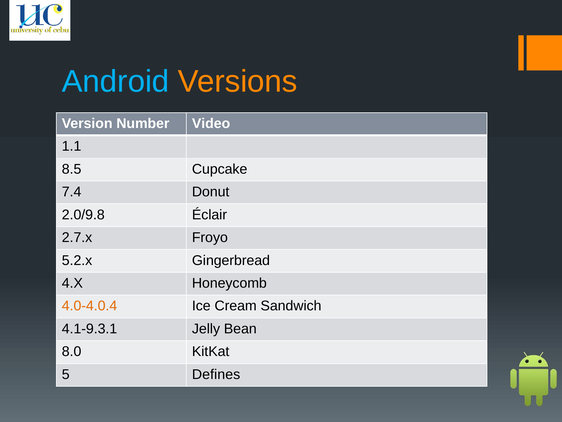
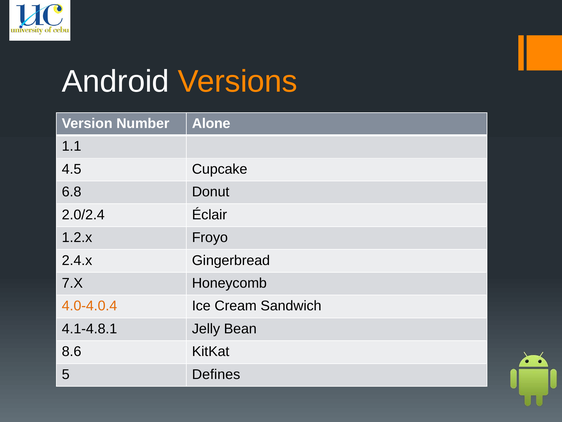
Android colour: light blue -> white (116, 82)
Video: Video -> Alone (211, 123)
8.5: 8.5 -> 4.5 (72, 169)
7.4: 7.4 -> 6.8 (72, 192)
2.0/9.8: 2.0/9.8 -> 2.0/2.4 (83, 214)
2.7.x: 2.7.x -> 1.2.x (77, 237)
5.2.x: 5.2.x -> 2.4.x (77, 260)
4.X: 4.X -> 7.X (72, 283)
4.1-9.3.1: 4.1-9.3.1 -> 4.1-4.8.1 (89, 328)
8.0: 8.0 -> 8.6 (72, 351)
